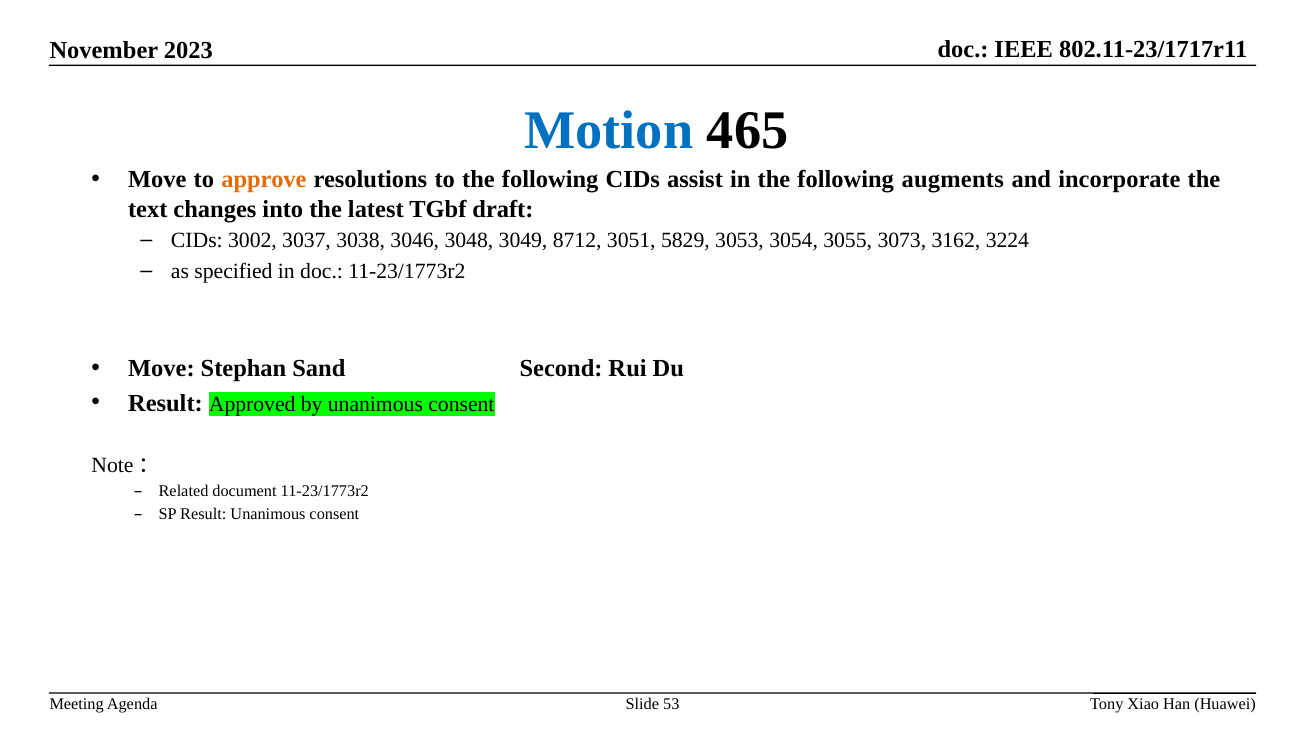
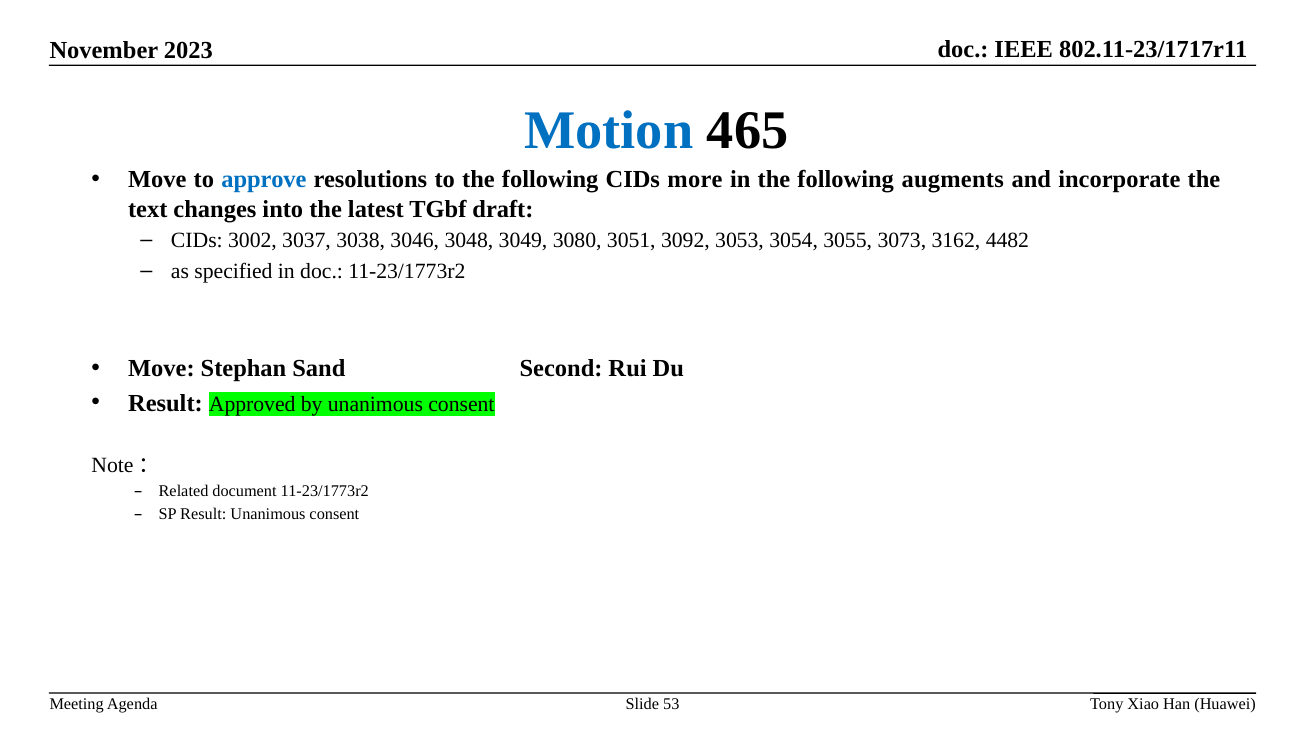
approve colour: orange -> blue (264, 180)
assist: assist -> more (695, 180)
8712: 8712 -> 3080 (577, 241)
5829: 5829 -> 3092 (685, 241)
3224: 3224 -> 4482 (1007, 241)
